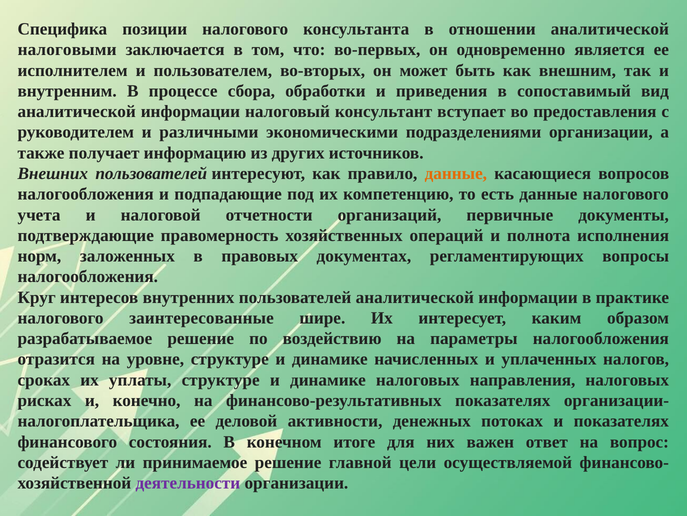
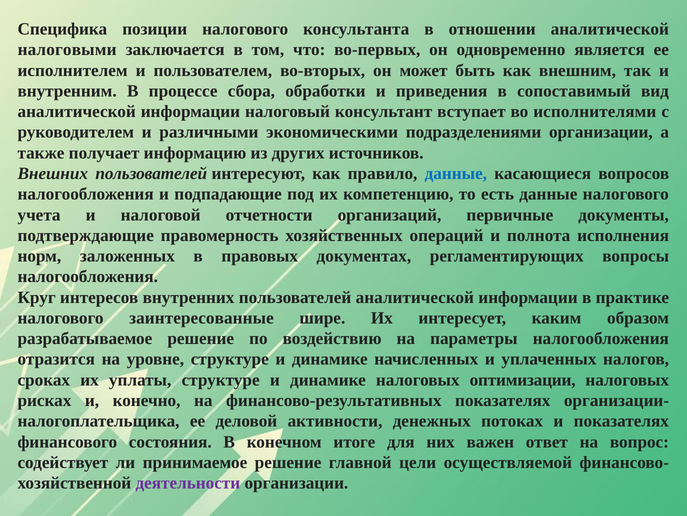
предоставления: предоставления -> исполнителями (595, 111)
данные colour: orange -> blue (456, 173)
направления: направления -> оптимизации (523, 379)
